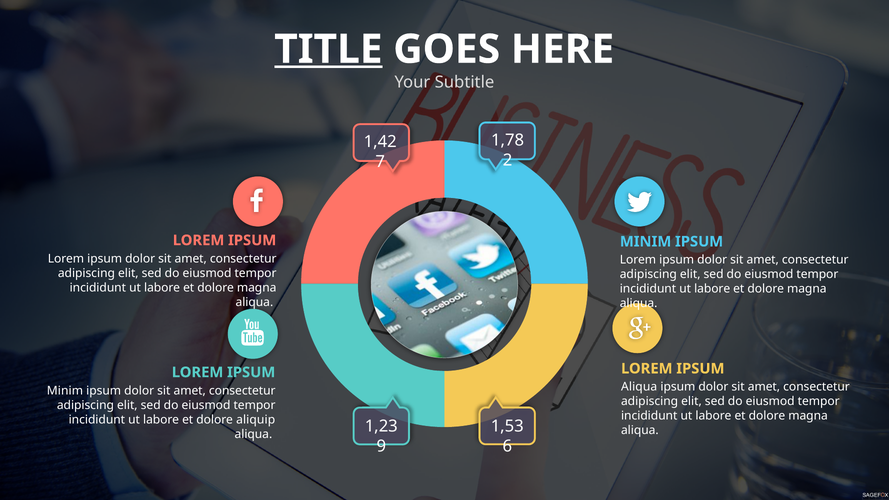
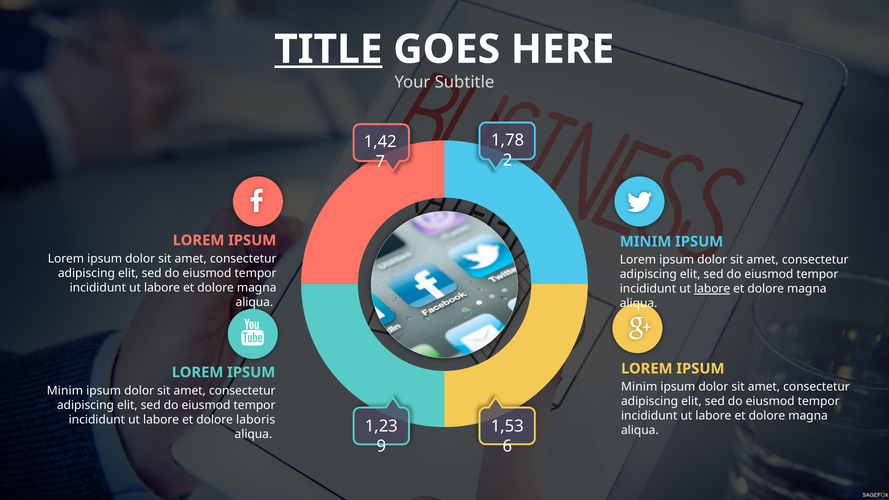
labore underline: none -> present (712, 289)
Aliqua: Aliqua -> Minim (639, 387)
aliquip: aliquip -> laboris (256, 420)
